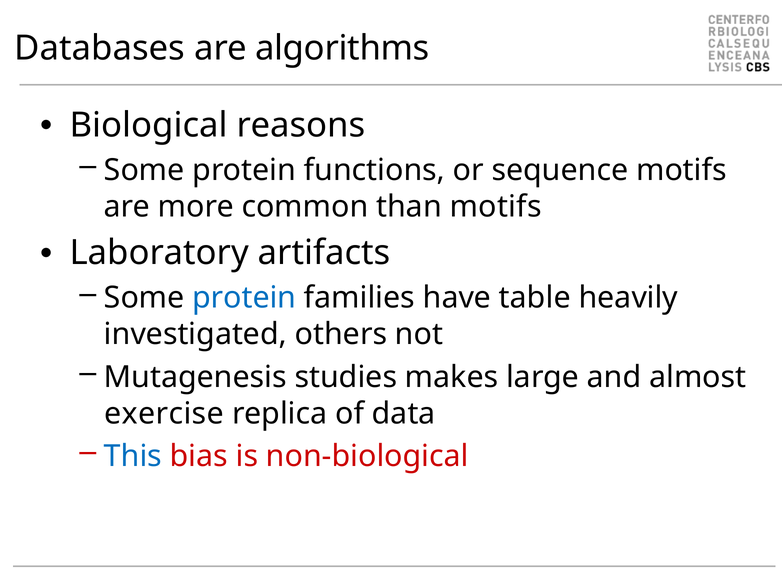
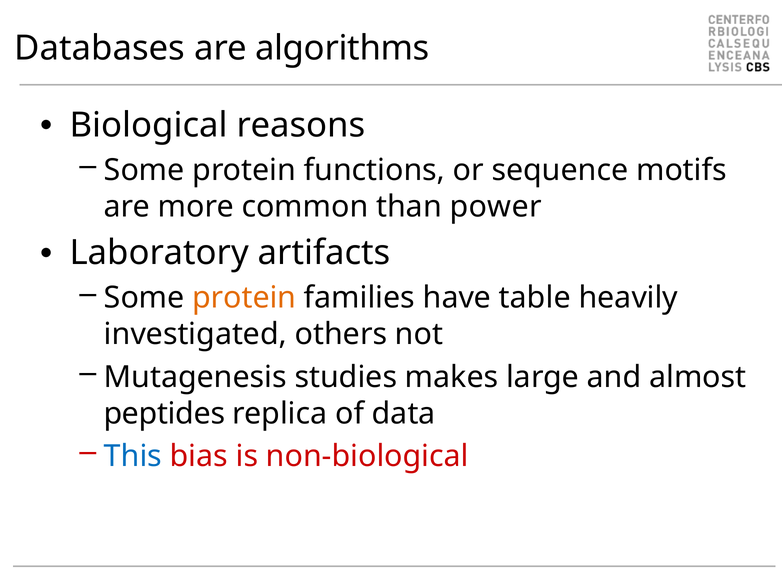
than motifs: motifs -> power (496, 206)
protein colour: blue -> orange (244, 298)
exercise: exercise -> peptides (164, 413)
